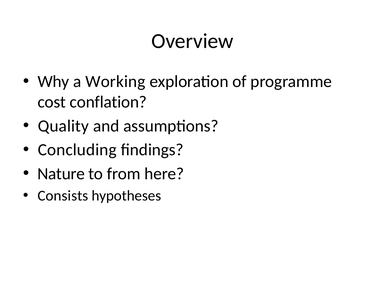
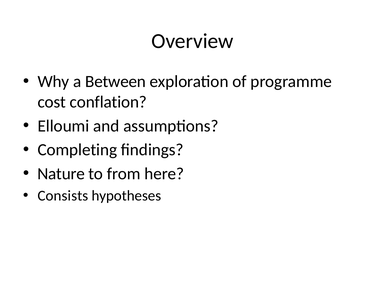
Working: Working -> Between (116, 82)
Quality: Quality -> Elloumi (63, 126)
Concluding: Concluding -> Completing (77, 150)
